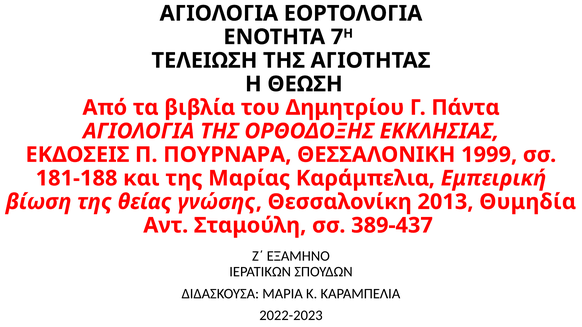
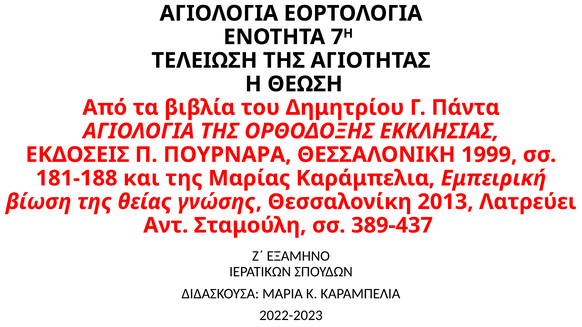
Θυμηδία: Θυμηδία -> Λατρεύει (528, 202)
